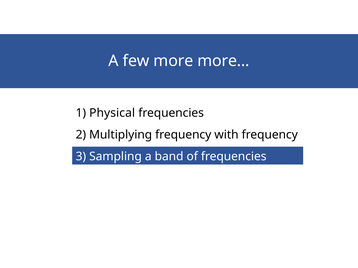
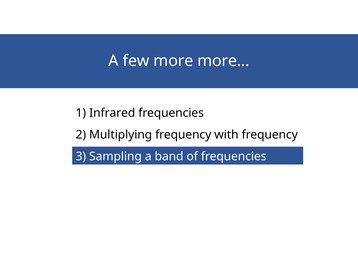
Physical: Physical -> Infrared (112, 113)
